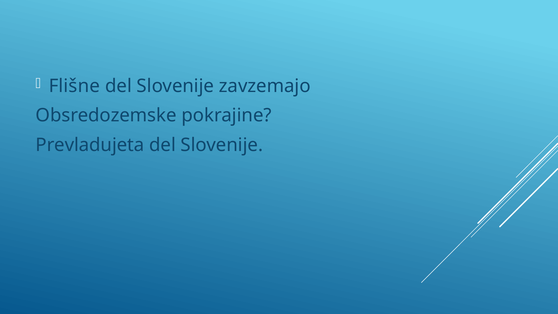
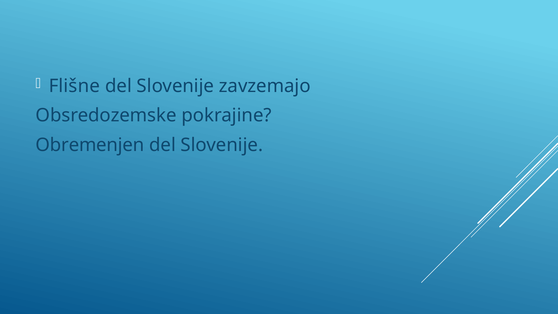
Prevladujeta: Prevladujeta -> Obremenjen (90, 145)
